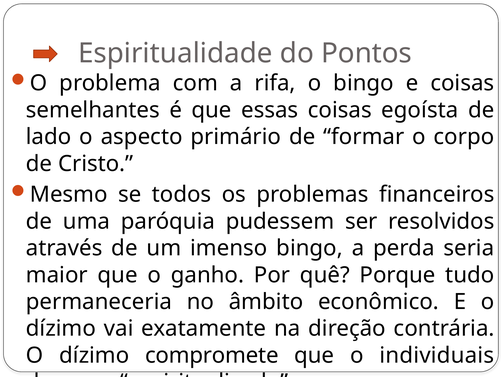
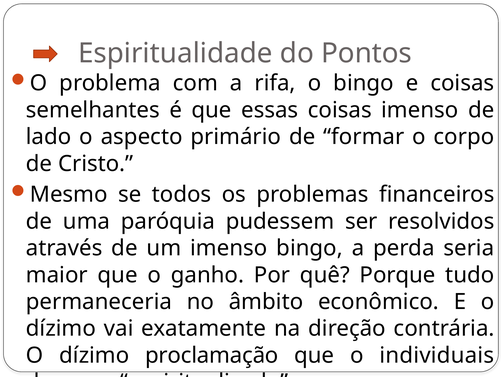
coisas egoísta: egoísta -> imenso (420, 110)
compromete: compromete -> proclamação (212, 355)
